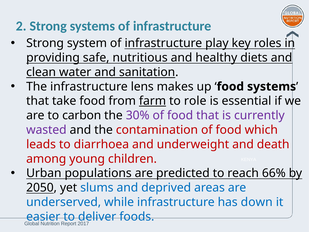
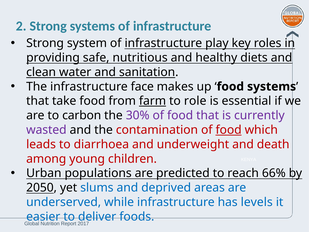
lens: lens -> face (142, 86)
food underline: none -> present (229, 130)
down: down -> levels (257, 202)
